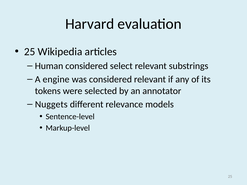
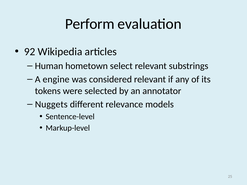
Harvard: Harvard -> Perform (90, 24)
25: 25 -> 92 (30, 52)
Human considered: considered -> hometown (87, 66)
